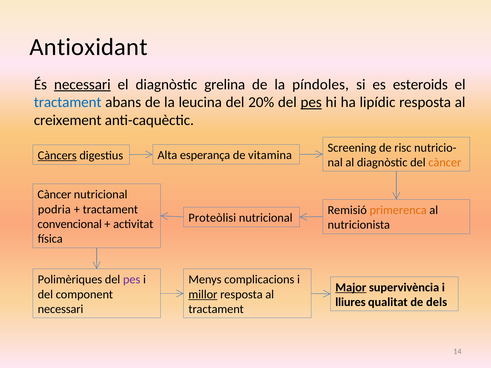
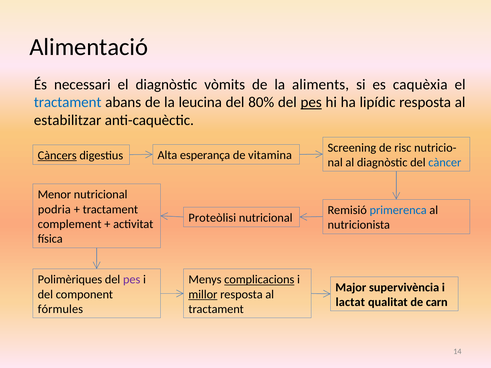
Antioxidant: Antioxidant -> Alimentació (89, 47)
necessari underline: present -> none (82, 84)
grelina: grelina -> vòmits (225, 84)
píndoles: píndoles -> aliments (321, 84)
esteroids: esteroids -> caquèxia (420, 84)
20%: 20% -> 80% (261, 102)
creixement: creixement -> estabilitzar (68, 120)
càncer colour: orange -> blue (445, 162)
Càncer: Càncer -> Menor (54, 195)
primerenca colour: orange -> blue (398, 210)
convencional: convencional -> complement (70, 224)
complicacions underline: none -> present (259, 280)
Major underline: present -> none (351, 288)
lliures: lliures -> lactat (350, 302)
dels: dels -> carn (437, 302)
necessari: necessari -> fórmules (60, 309)
